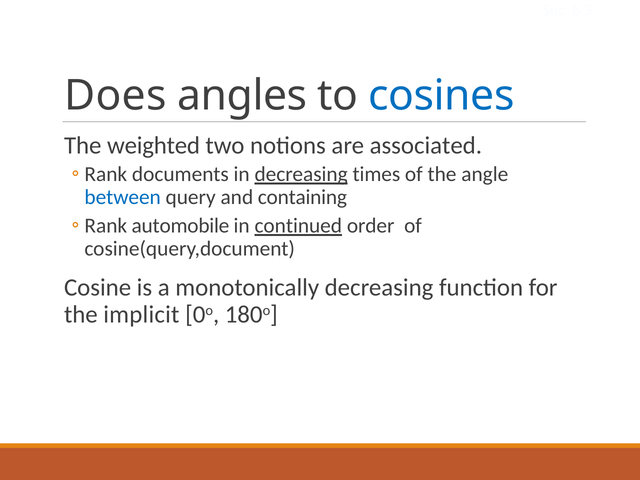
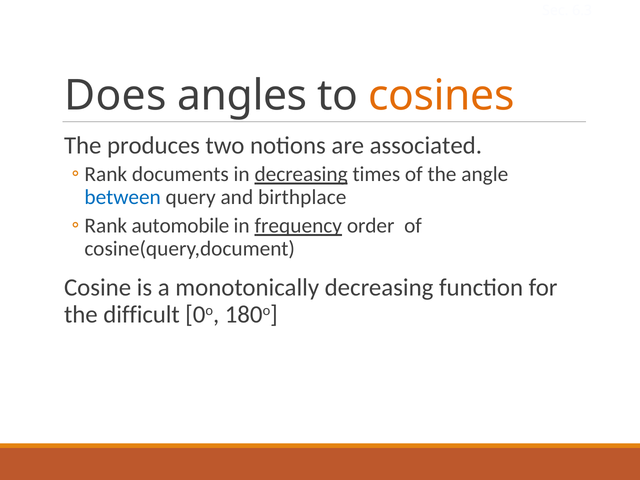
cosines colour: blue -> orange (441, 96)
weighted: weighted -> produces (154, 146)
containing: containing -> birthplace (302, 197)
continued: continued -> frequency (298, 226)
implicit: implicit -> difficult (142, 315)
